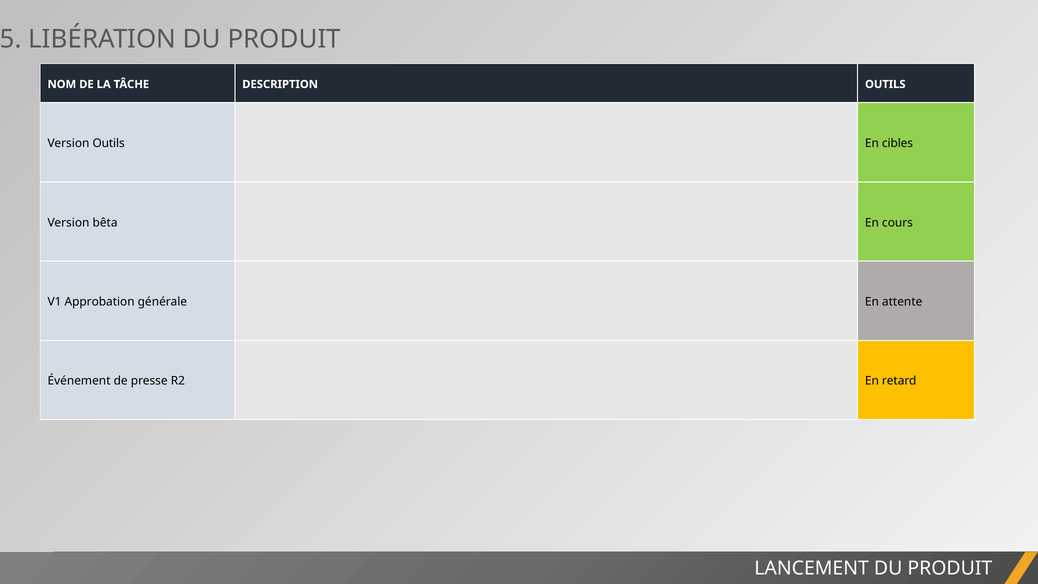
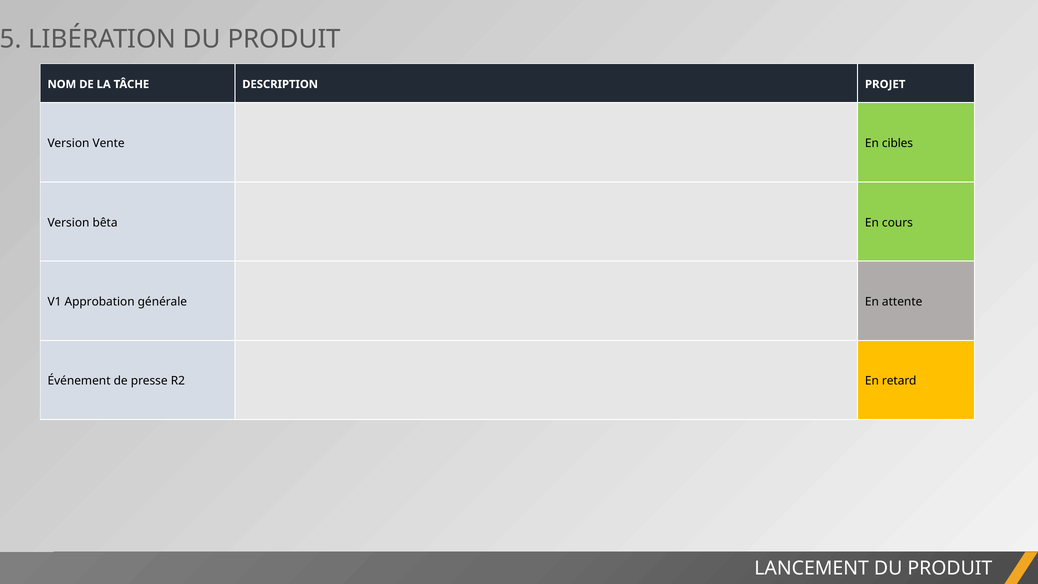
DESCRIPTION OUTILS: OUTILS -> PROJET (885, 84)
Version Outils: Outils -> Vente (109, 143)
